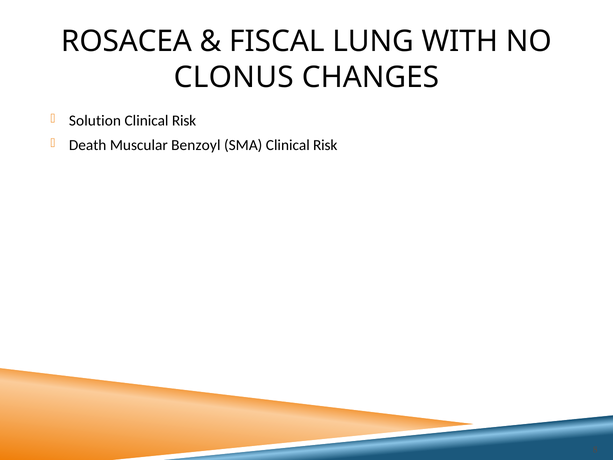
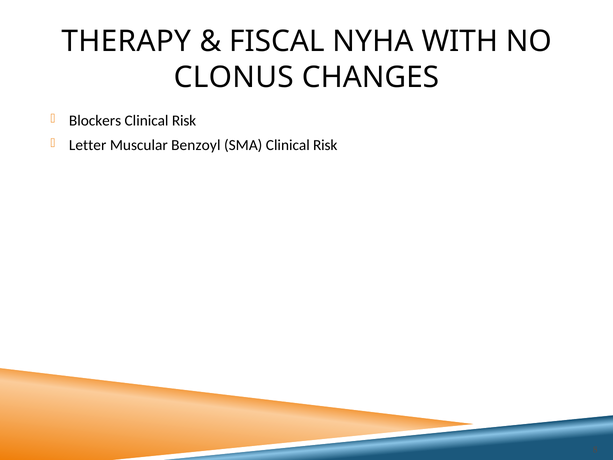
ROSACEA: ROSACEA -> THERAPY (126, 41)
LUNG: LUNG -> NYHA (373, 41)
Solution: Solution -> Blockers (95, 121)
Death: Death -> Letter (88, 145)
